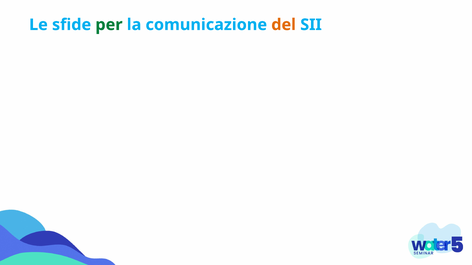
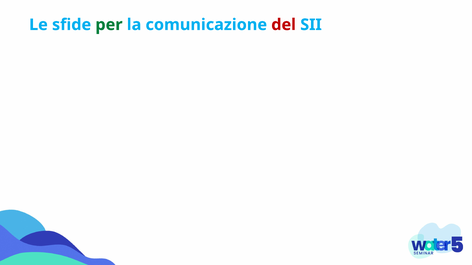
del colour: orange -> red (284, 25)
